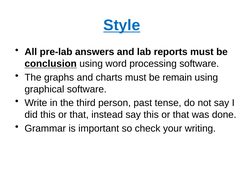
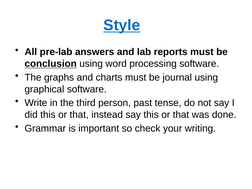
remain: remain -> journal (177, 77)
